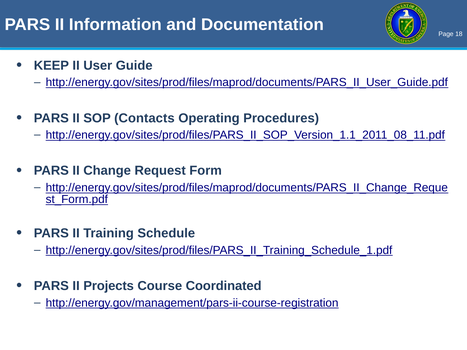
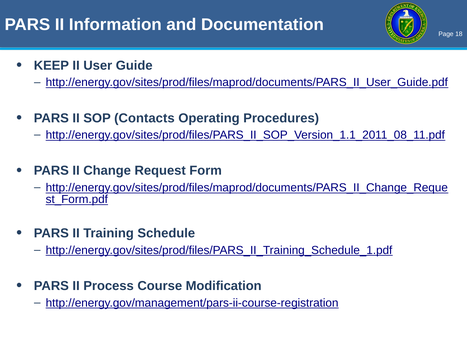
Projects: Projects -> Process (109, 286)
Coordinated: Coordinated -> Modification (224, 286)
